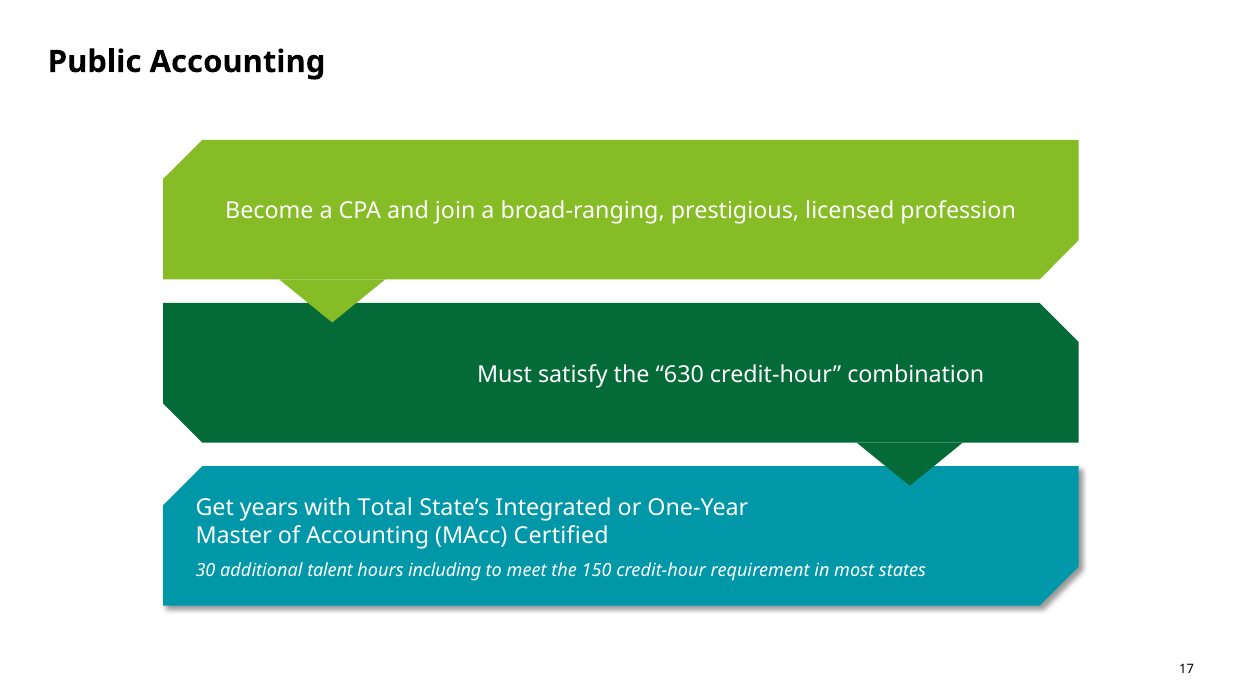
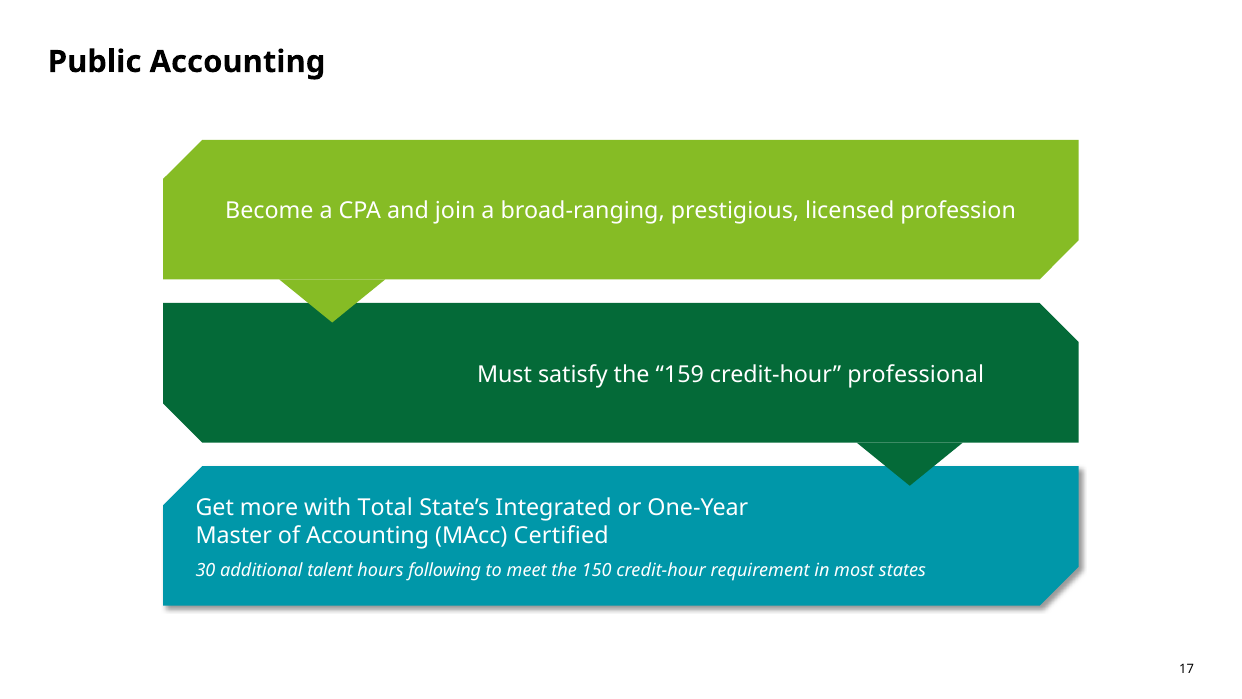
630: 630 -> 159 (680, 374)
combination: combination -> professional (916, 374)
years: years -> more (269, 507)
including: including -> following (445, 570)
